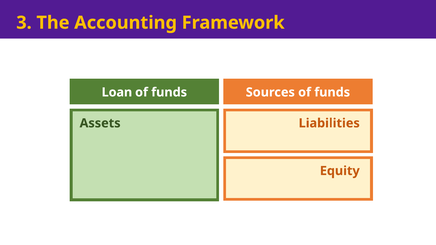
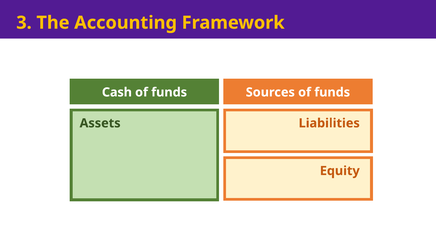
Loan: Loan -> Cash (117, 92)
